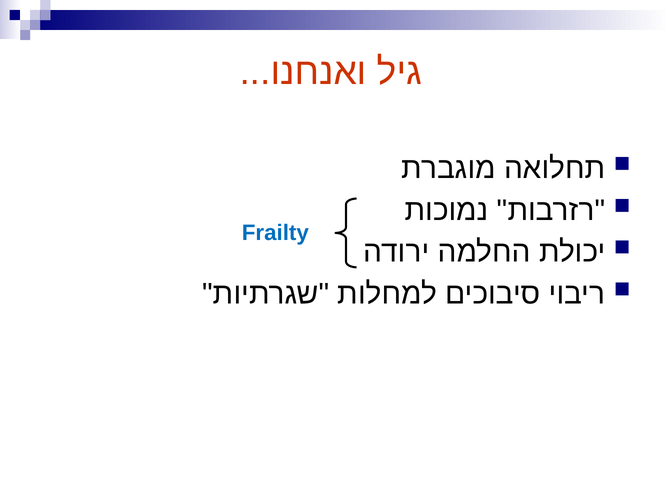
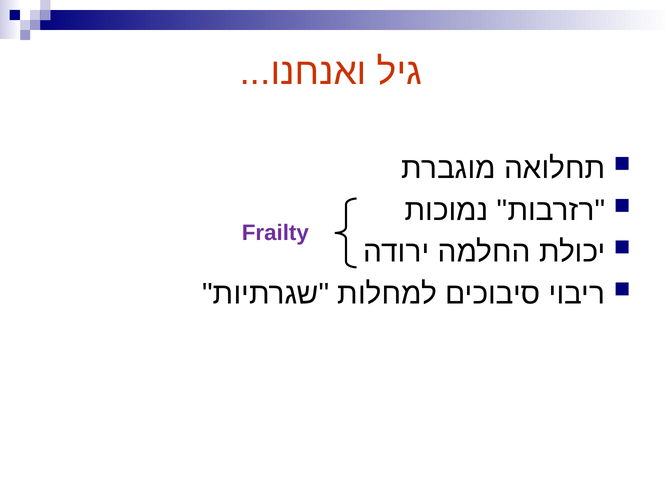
Frailty colour: blue -> purple (275, 233)
